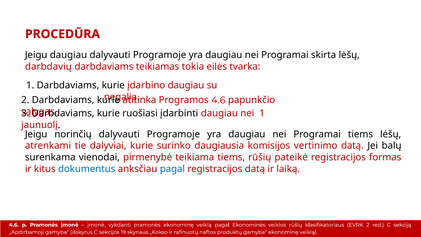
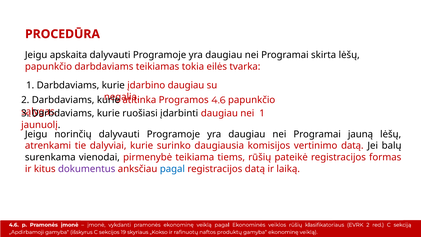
Jeigu daugiau: daugiau -> apskaita (69, 55)
darbdavių: darbdavių -> papunkčio (49, 67)
Programai tiems: tiems -> jauną (360, 134)
dokumentus colour: blue -> purple (87, 169)
